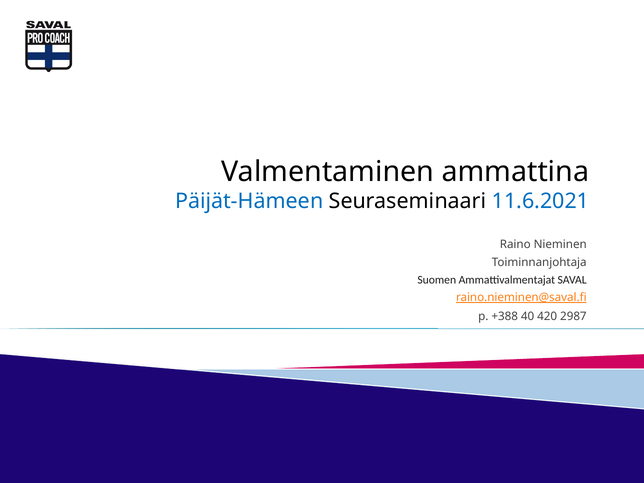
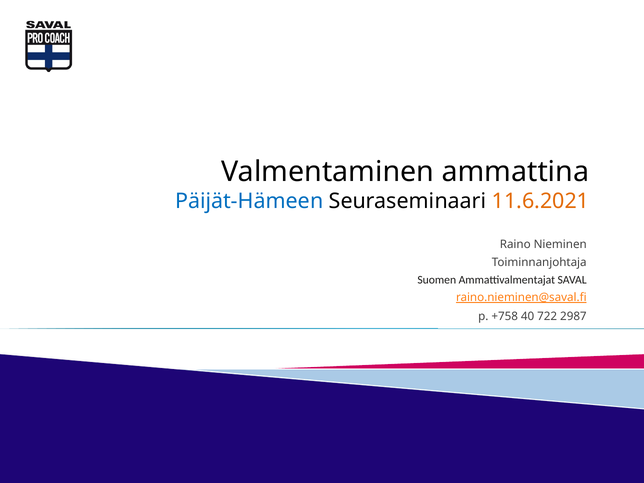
11.6.2021 colour: blue -> orange (540, 201)
+388: +388 -> +758 (505, 317)
420: 420 -> 722 (547, 317)
